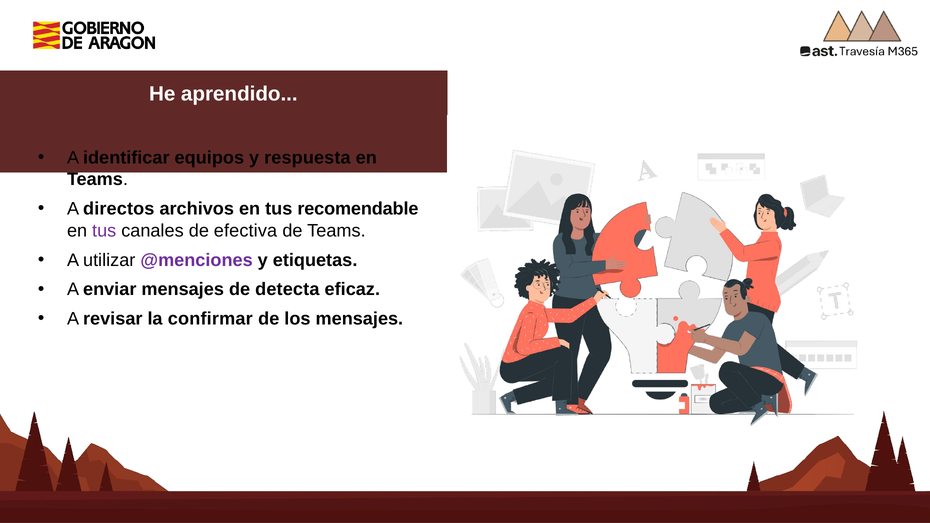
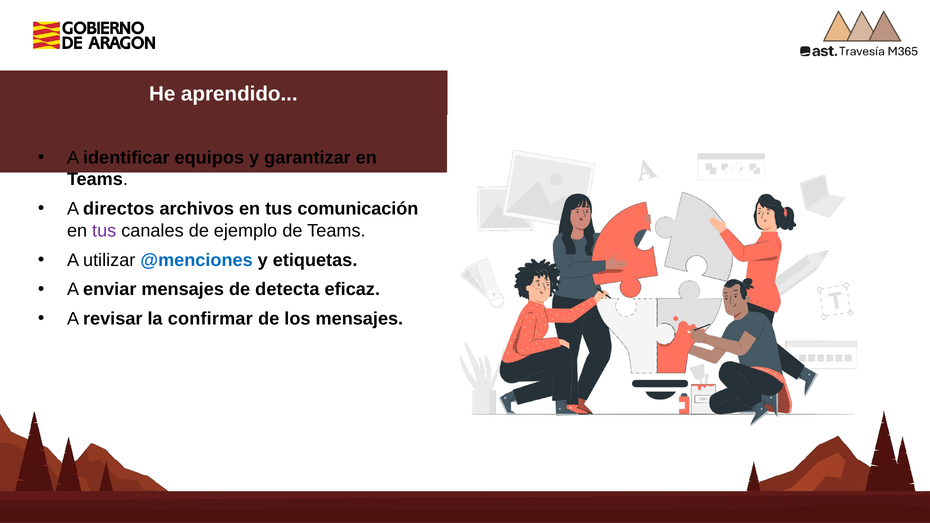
respuesta: respuesta -> garantizar (307, 158)
recomendable: recomendable -> comunicación (358, 209)
efectiva: efectiva -> ejemplo (246, 231)
@menciones colour: purple -> blue (197, 260)
